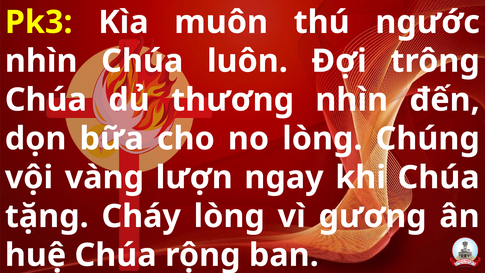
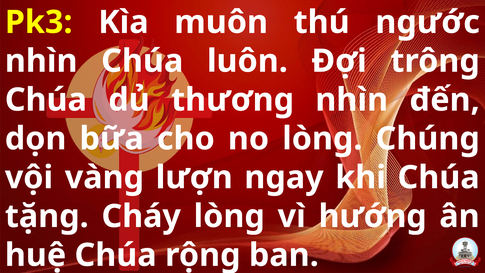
gương: gương -> hướng (373, 216)
